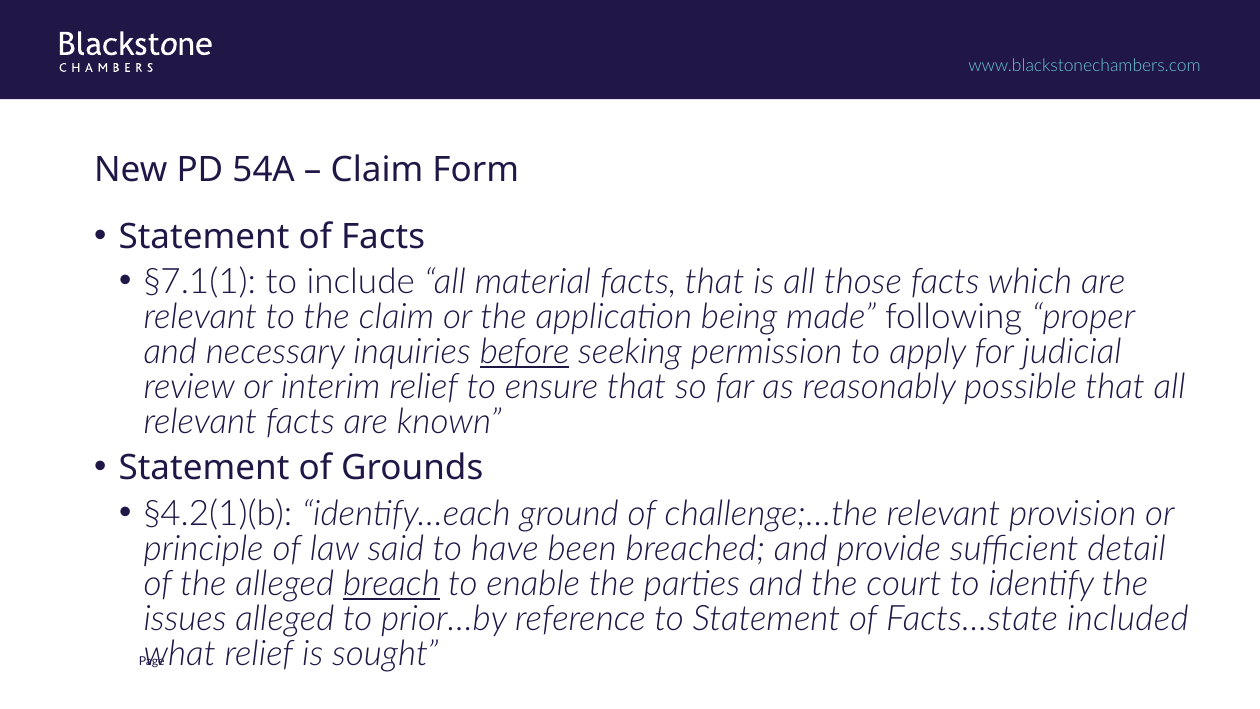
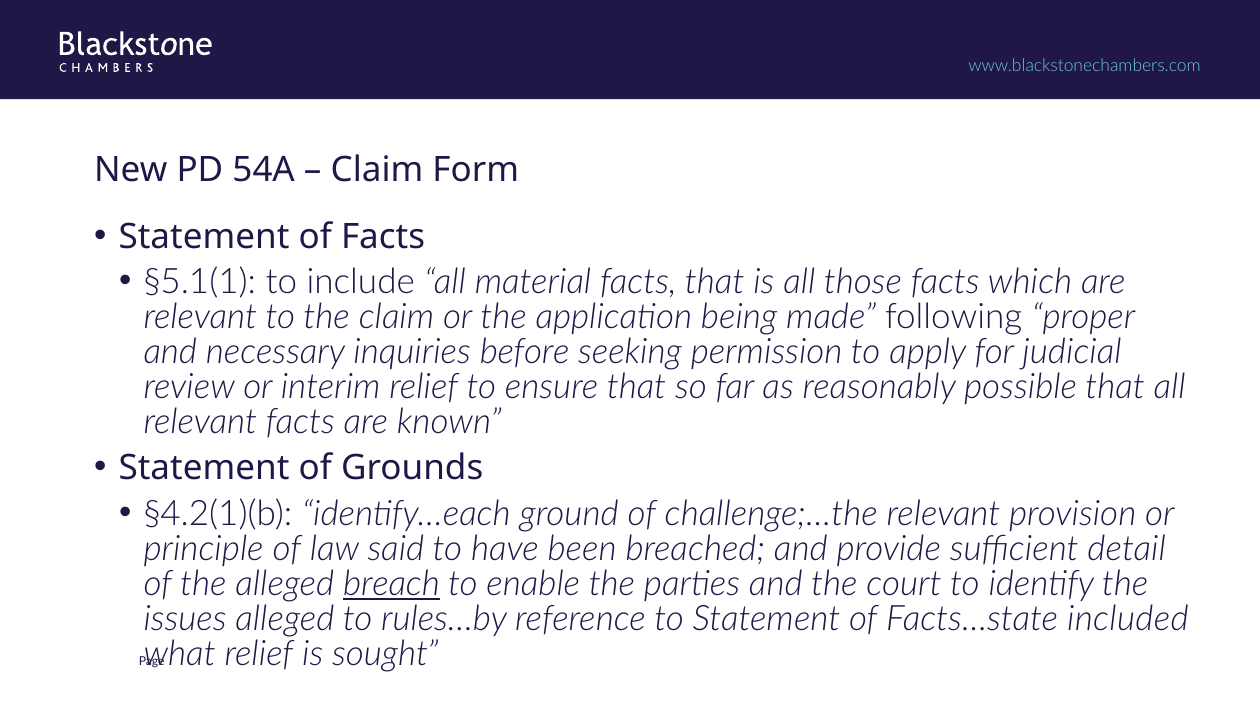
§7.1(1: §7.1(1 -> §5.1(1 (200, 282)
before underline: present -> none (525, 352)
prior…by: prior…by -> rules…by (444, 619)
